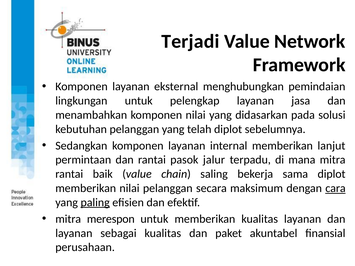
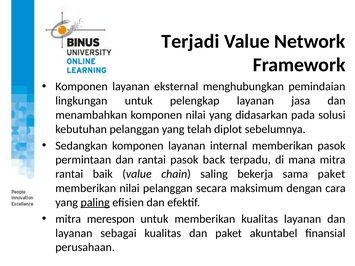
memberikan lanjut: lanjut -> pasok (331, 146)
jalur: jalur -> back (214, 160)
sama diplot: diplot -> paket (331, 174)
cara underline: present -> none (335, 188)
